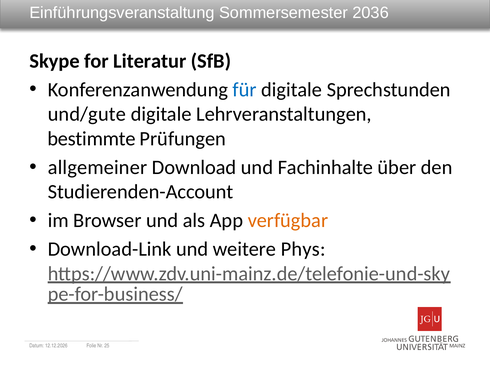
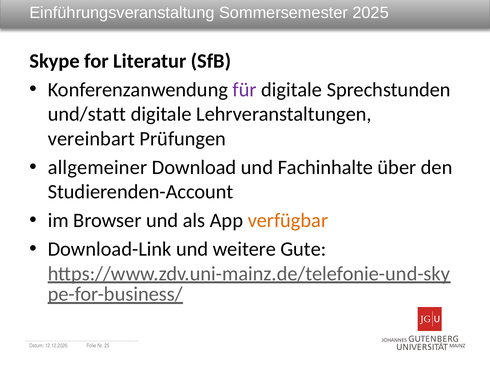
2036: 2036 -> 2025 (371, 13)
für colour: blue -> purple (245, 90)
und/gute: und/gute -> und/statt (87, 114)
bestimmte: bestimmte -> vereinbart (91, 139)
Phys: Phys -> Gute (303, 249)
